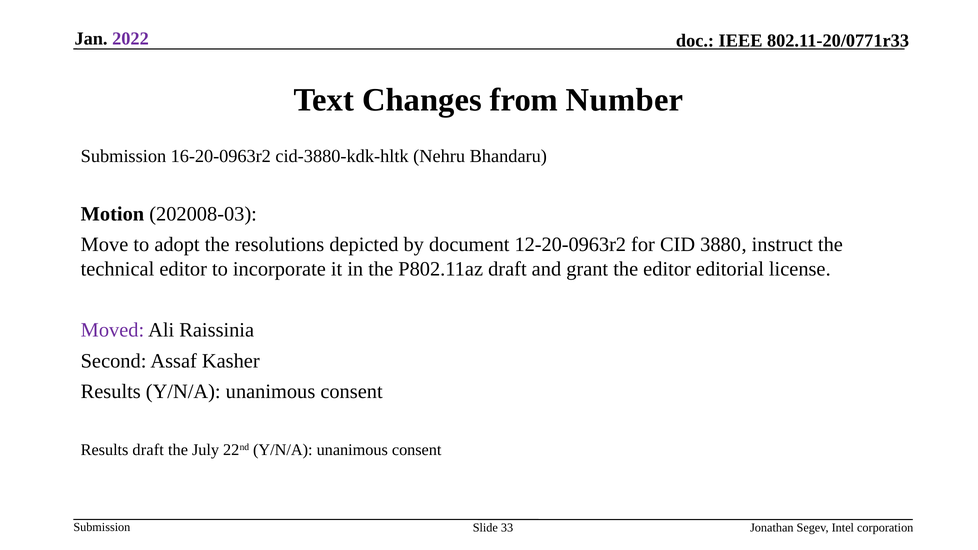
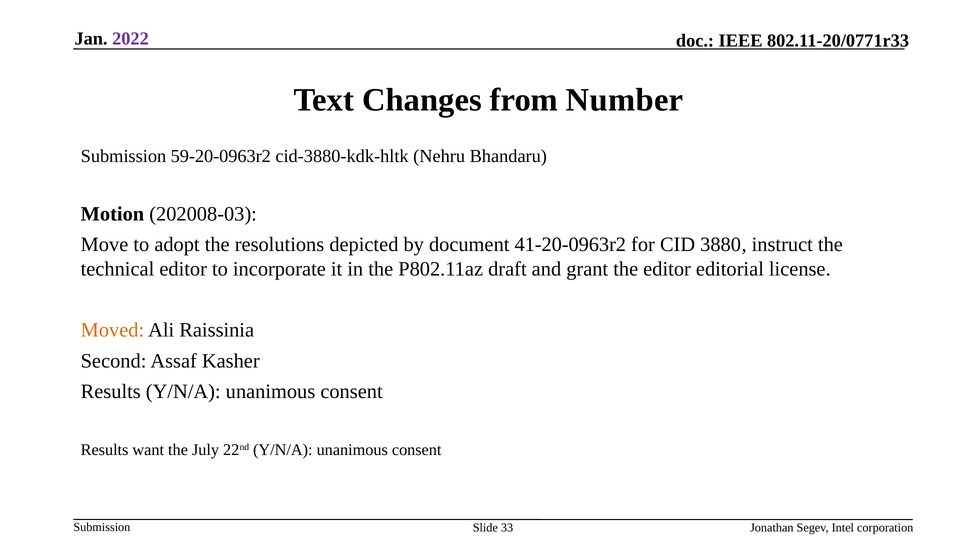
16-20-0963r2: 16-20-0963r2 -> 59-20-0963r2 (221, 156)
12-20-0963r2: 12-20-0963r2 -> 41-20-0963r2 (570, 245)
Moved colour: purple -> orange (112, 330)
Results draft: draft -> want (148, 450)
